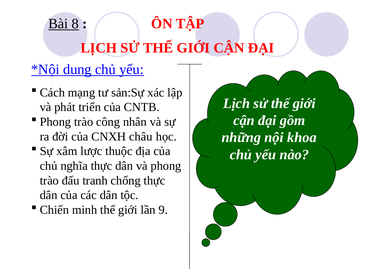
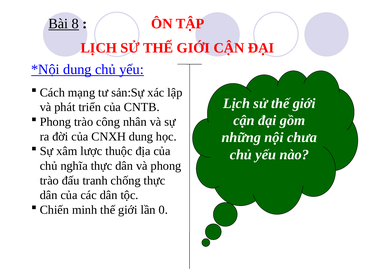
CNXH châu: châu -> dung (141, 137)
khoa: khoa -> chưa (302, 138)
9: 9 -> 0 (163, 210)
